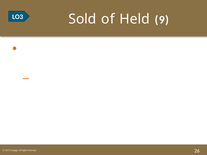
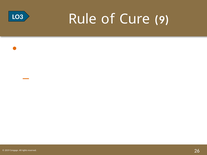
Sold: Sold -> Rule (82, 19)
of Held: Held -> Cure (135, 19)
